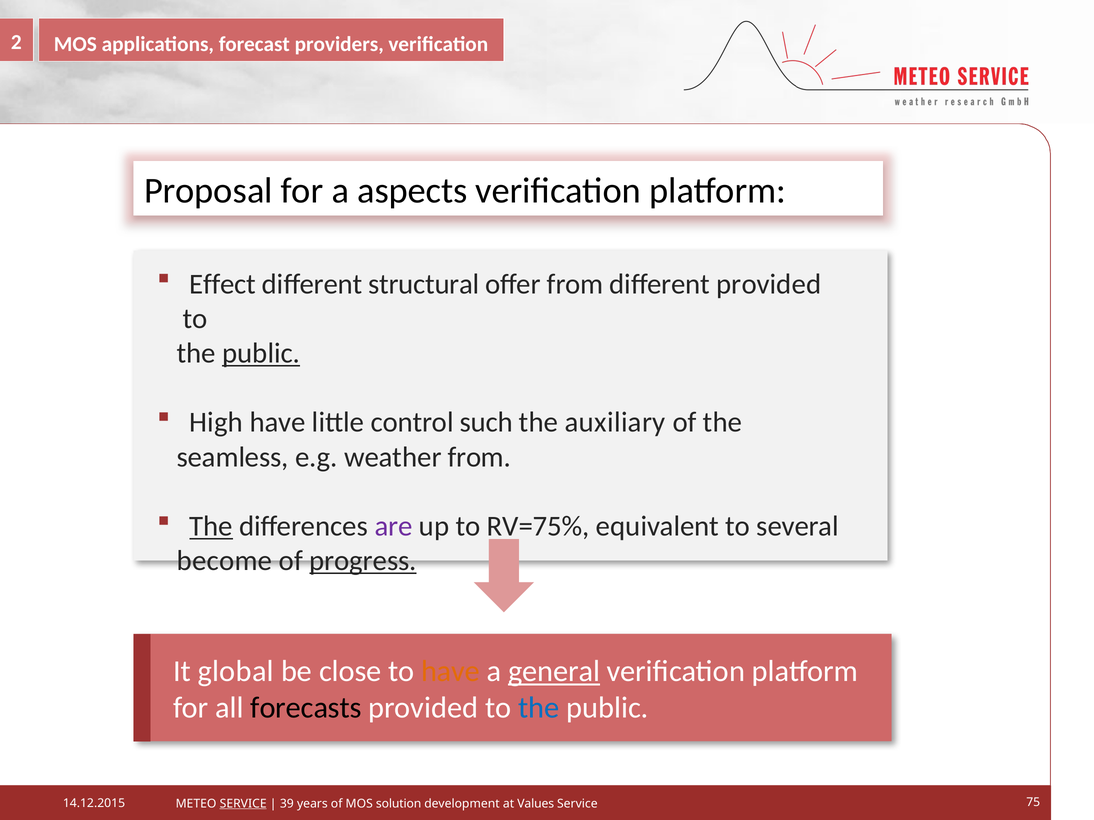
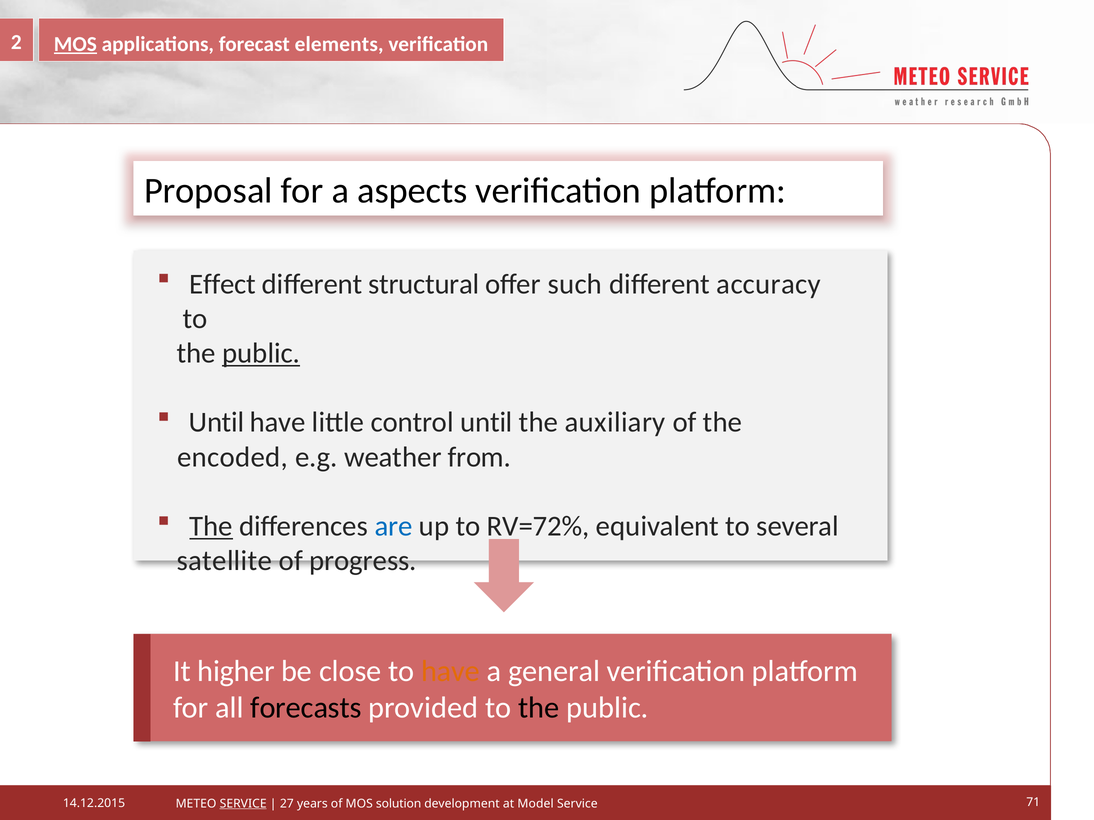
MOS underline: none -> present (75, 44)
providers: providers -> elements (339, 44)
offer from: from -> such (575, 284)
different provided: provided -> accuracy (769, 284)
High: High -> Until (216, 423)
control such: such -> until (486, 423)
seamless: seamless -> encoded (232, 457)
are colour: purple -> blue (394, 527)
RV=75%: RV=75% -> RV=72% (538, 527)
become: become -> satellite (224, 561)
progress underline: present -> none (363, 561)
global: global -> higher (236, 672)
general underline: present -> none (554, 672)
the colour: blue -> black (539, 708)
75: 75 -> 71 (1033, 803)
39: 39 -> 27 (287, 804)
Values: Values -> Model (536, 804)
